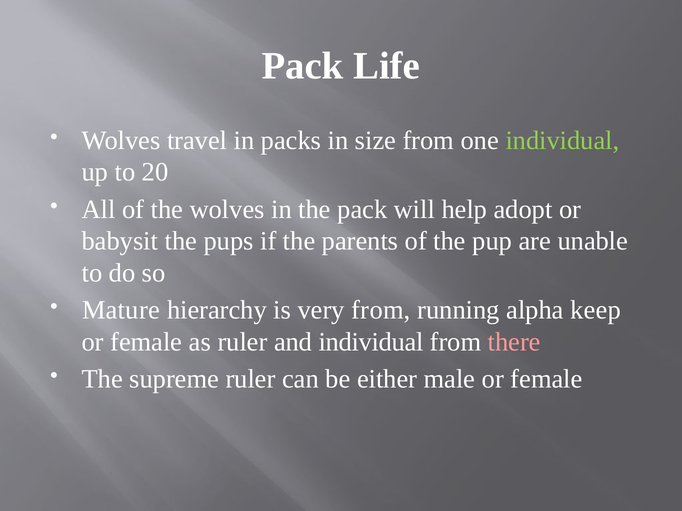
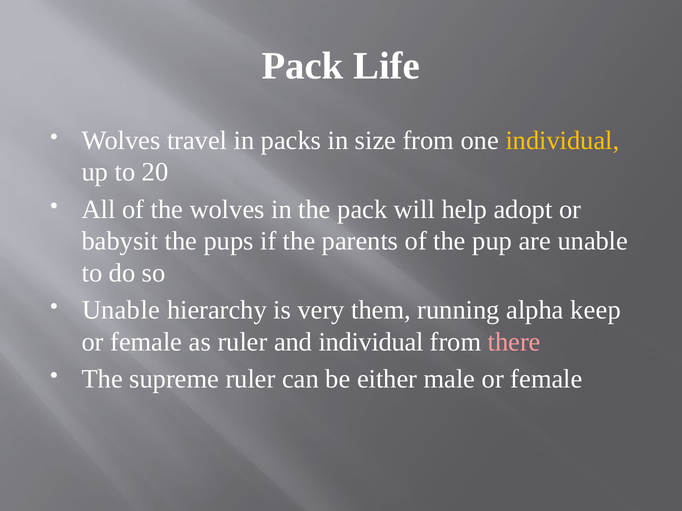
individual colour: light green -> yellow (562, 140)
Mature: Mature -> Unable (121, 310)
very from: from -> them (381, 310)
